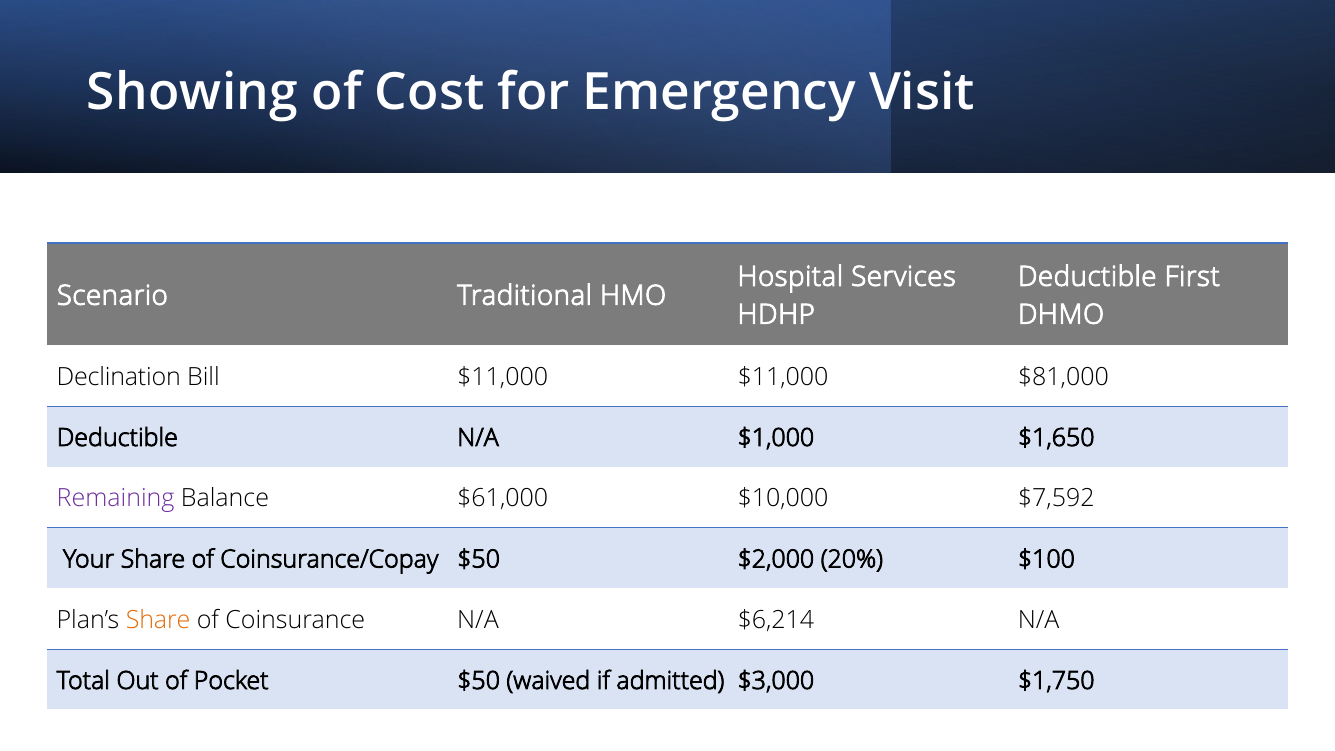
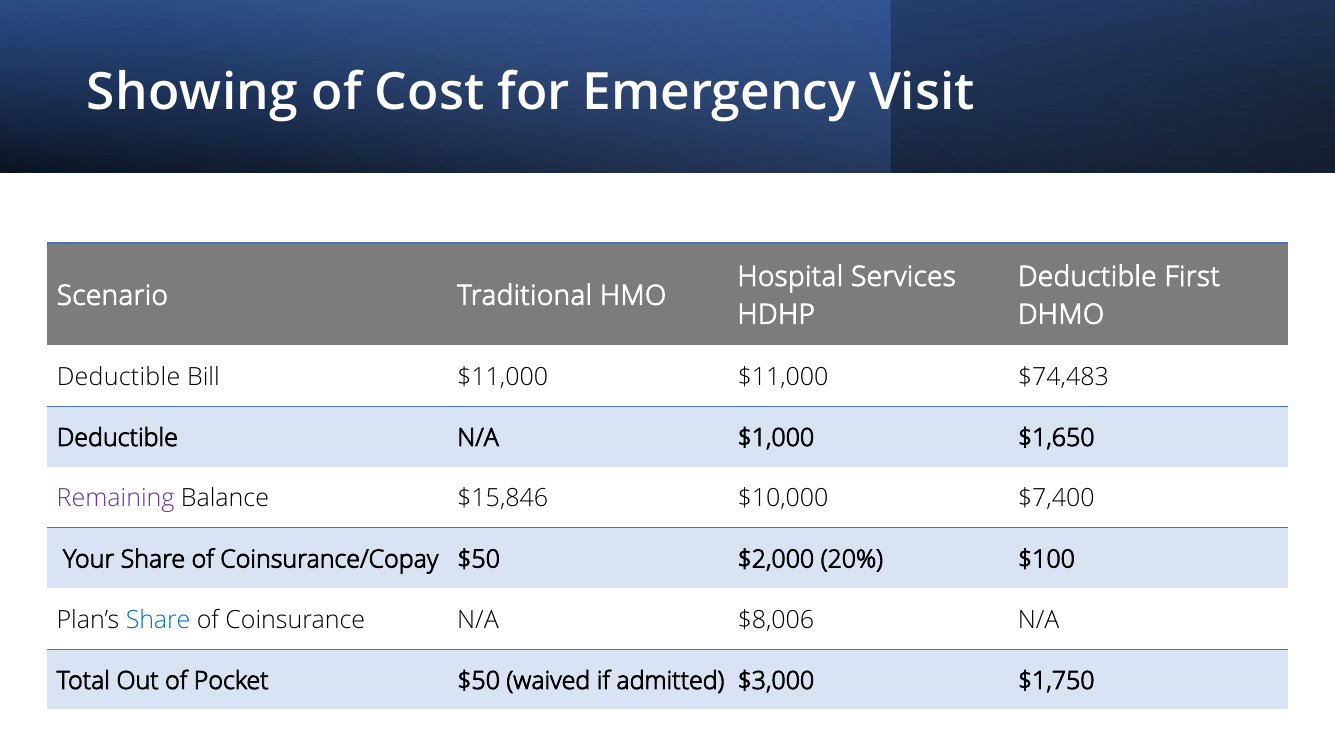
Declination: Declination -> Deductible (119, 377)
$81,000: $81,000 -> $74,483 (1063, 377)
$61,000: $61,000 -> $15,846 (503, 498)
$7,592: $7,592 -> $7,400 (1056, 498)
Share colour: orange -> blue (158, 620)
$6,214: $6,214 -> $8,006 (776, 620)
